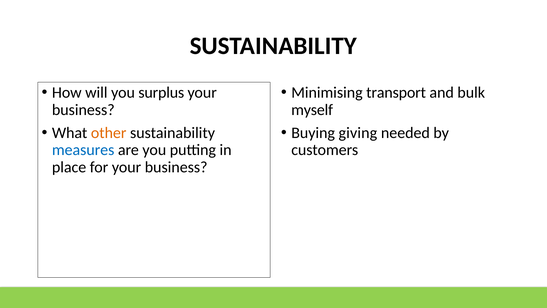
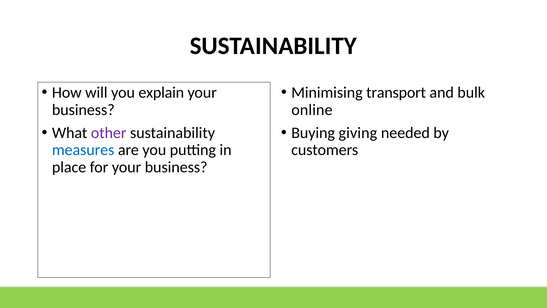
surplus: surplus -> explain (161, 92)
myself: myself -> online (312, 110)
other colour: orange -> purple (109, 133)
